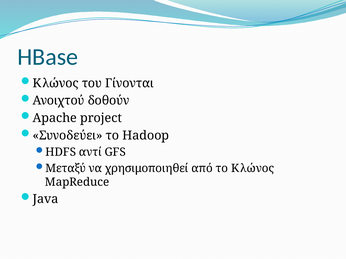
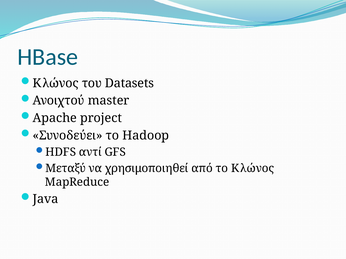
Γίνονται: Γίνονται -> Datasets (129, 83)
δοθούν: δοθούν -> master (109, 101)
